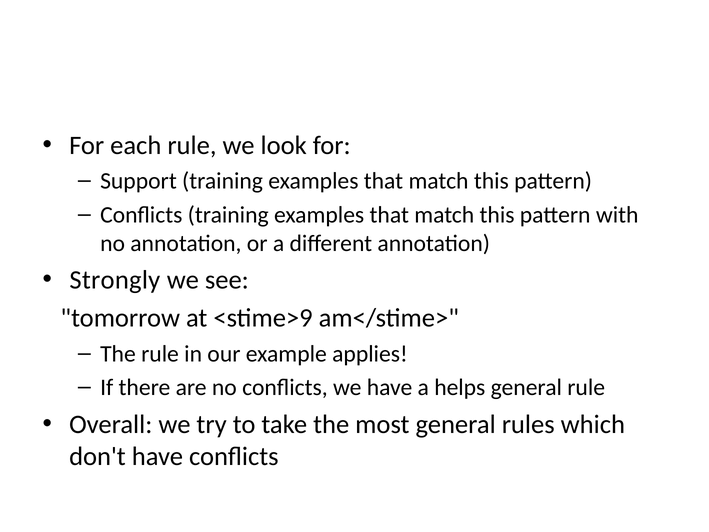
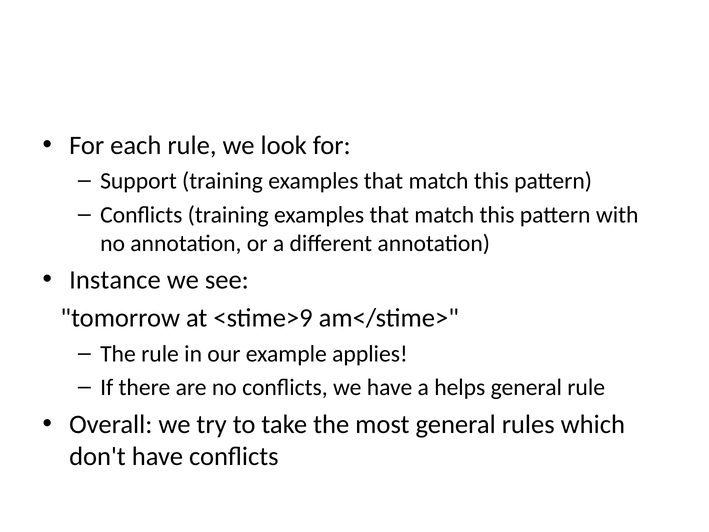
Strongly: Strongly -> Instance (115, 280)
